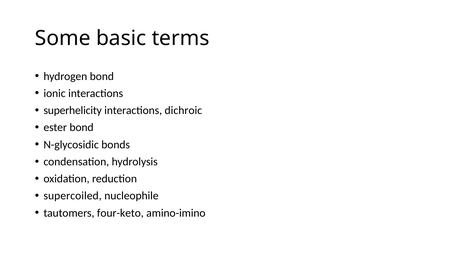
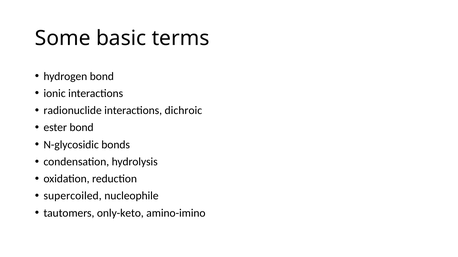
superhelicity: superhelicity -> radionuclide (73, 111)
four-keto: four-keto -> only-keto (120, 213)
